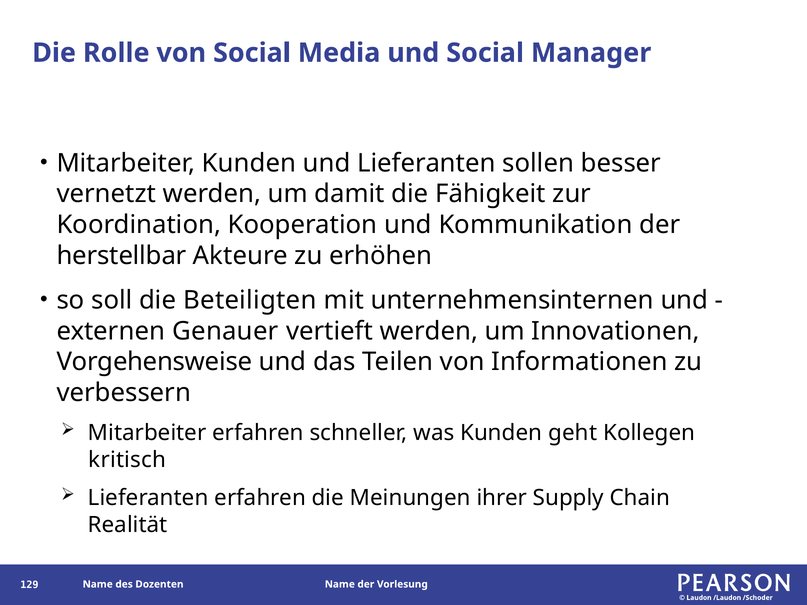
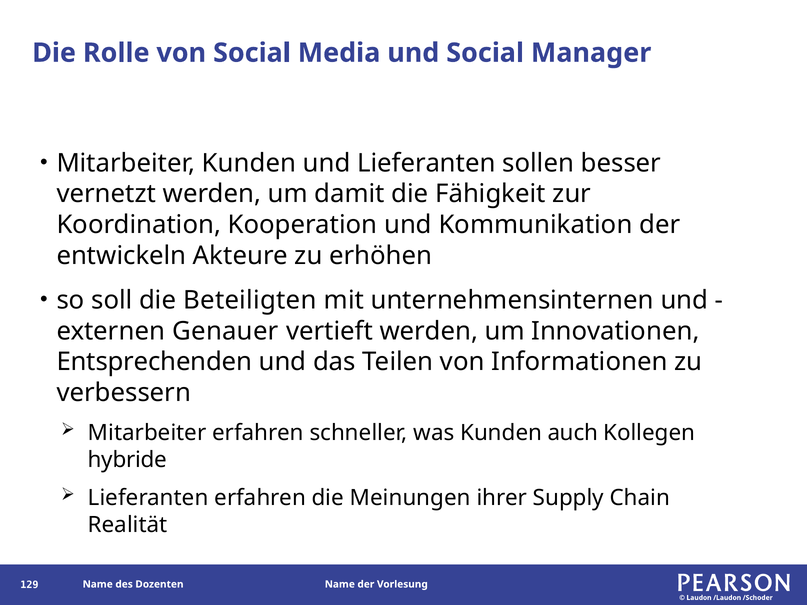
herstellbar: herstellbar -> entwickeln (121, 256)
Vorgehensweise: Vorgehensweise -> Entsprechenden (154, 362)
geht: geht -> auch (573, 433)
kritisch: kritisch -> hybride (127, 460)
